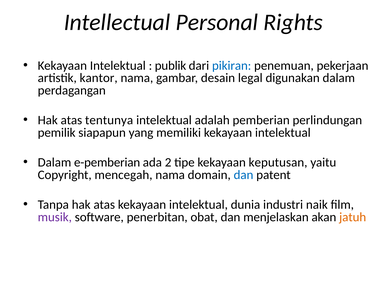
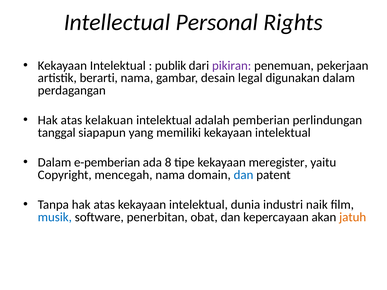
pikiran colour: blue -> purple (232, 66)
kantor: kantor -> berarti (99, 78)
tentunya: tentunya -> kelakuan (109, 120)
pemilik: pemilik -> tanggal (57, 133)
2: 2 -> 8 (168, 163)
keputusan: keputusan -> meregister (278, 163)
musik colour: purple -> blue (55, 217)
menjelaskan: menjelaskan -> kepercayaan (276, 217)
